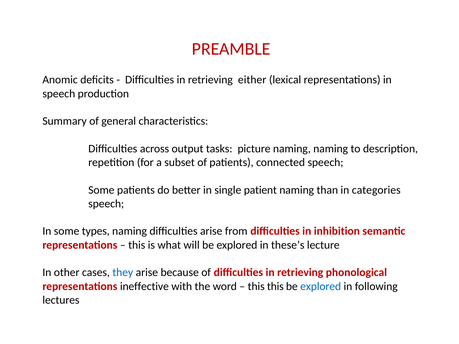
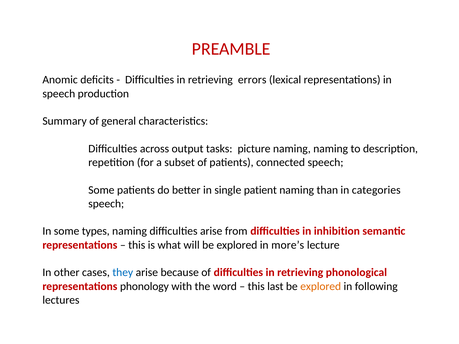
either: either -> errors (252, 80)
these’s: these’s -> more’s (288, 245)
ineffective: ineffective -> phonology (144, 286)
this this: this -> last (275, 286)
explored colour: blue -> orange (321, 286)
